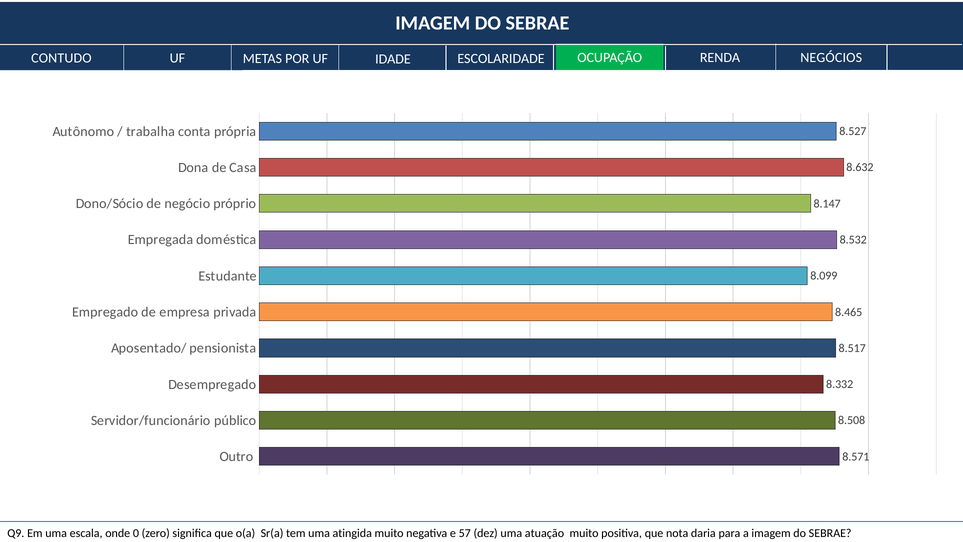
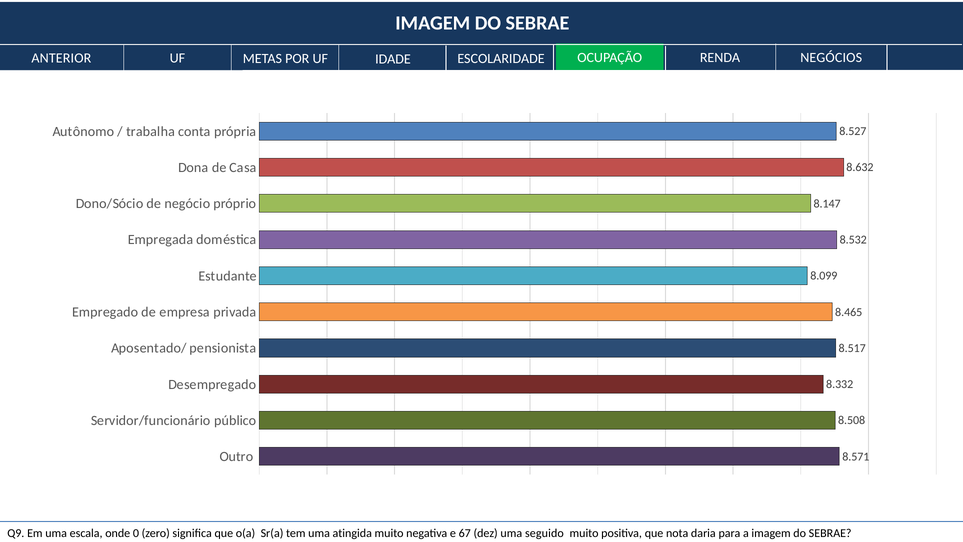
CONTUDO: CONTUDO -> ANTERIOR (61, 58)
57: 57 -> 67 (465, 533)
atuação: atuação -> seguido (544, 533)
